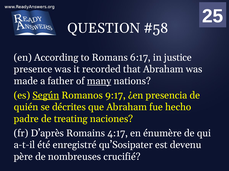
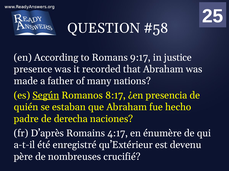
6:17: 6:17 -> 9:17 (140, 58)
many underline: present -> none (99, 81)
9:17: 9:17 -> 8:17 (115, 96)
décrites: décrites -> estaban (69, 108)
treating: treating -> derecha (71, 119)
qu’Sosipater: qu’Sosipater -> qu’Extérieur (126, 146)
